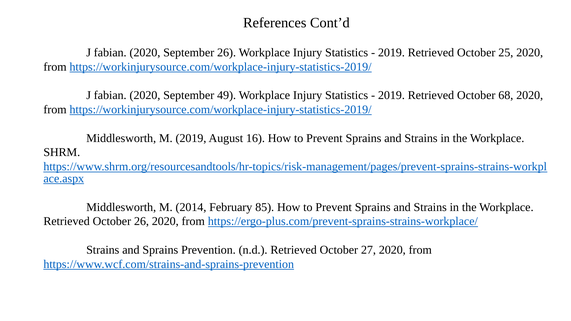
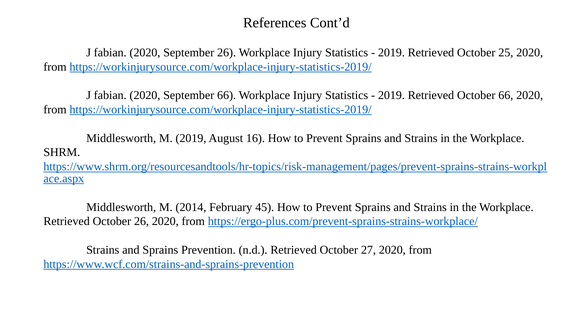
September 49: 49 -> 66 (227, 95)
October 68: 68 -> 66 (506, 95)
85: 85 -> 45 (265, 207)
